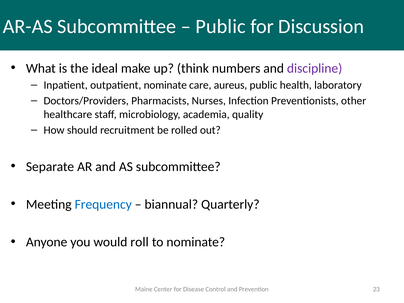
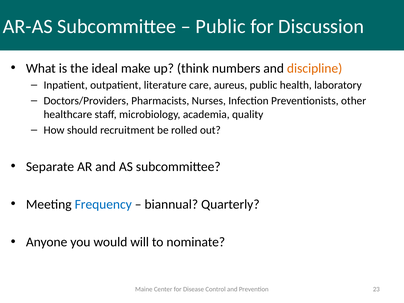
discipline colour: purple -> orange (315, 68)
outpatient nominate: nominate -> literature (165, 85)
roll: roll -> will (140, 242)
